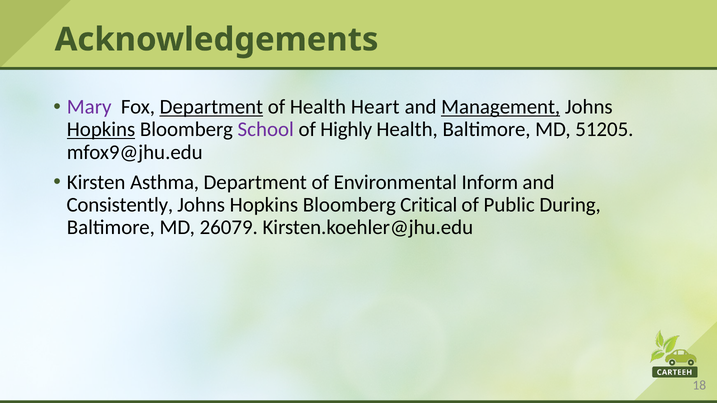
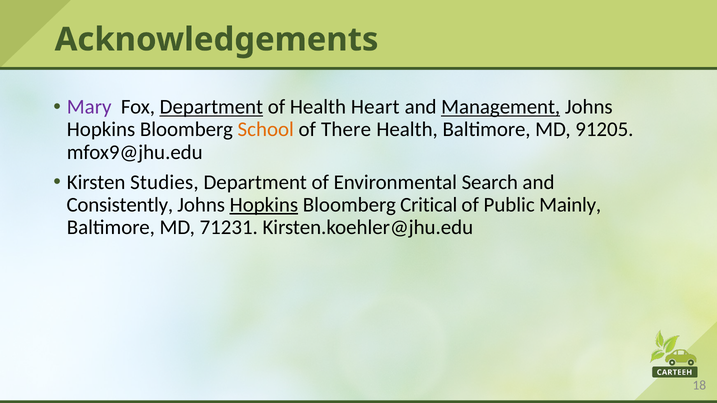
Hopkins underline: present -> none (101, 130)
School colour: purple -> orange (266, 130)
Highly: Highly -> There (346, 130)
51205: 51205 -> 91205 (604, 130)
Asthma: Asthma -> Studies (164, 182)
Inform: Inform -> Search (490, 182)
Hopkins underline: none -> present (264, 205)
During: During -> Mainly (570, 205)
26079: 26079 -> 71231 (229, 228)
